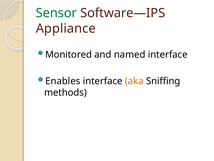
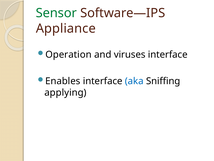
Monitored: Monitored -> Operation (68, 55)
named: named -> viruses (130, 55)
aka colour: orange -> blue (134, 81)
methods: methods -> applying (65, 92)
